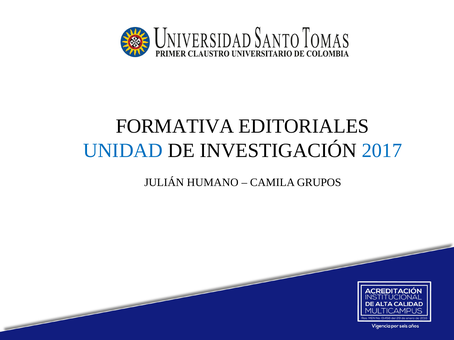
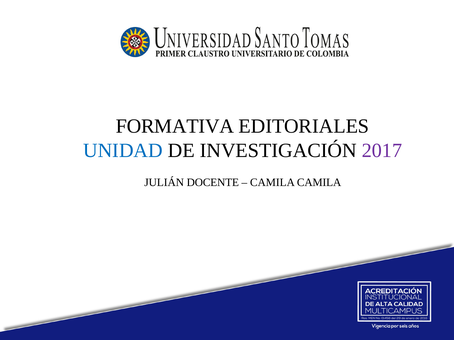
2017 colour: blue -> purple (382, 151)
HUMANO: HUMANO -> DOCENTE (213, 183)
CAMILA GRUPOS: GRUPOS -> CAMILA (319, 183)
